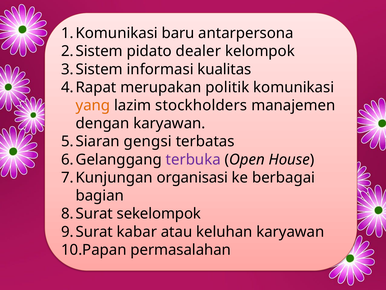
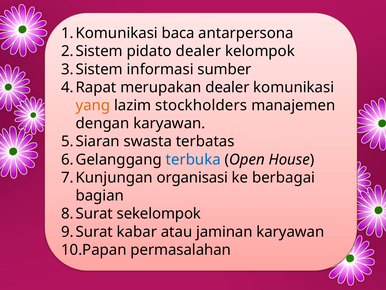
baru: baru -> baca (178, 33)
kualitas: kualitas -> sumber (224, 69)
merupakan politik: politik -> dealer (227, 87)
gengsi: gengsi -> swasta (148, 141)
terbuka colour: purple -> blue (193, 159)
keluhan: keluhan -> jaminan (224, 231)
